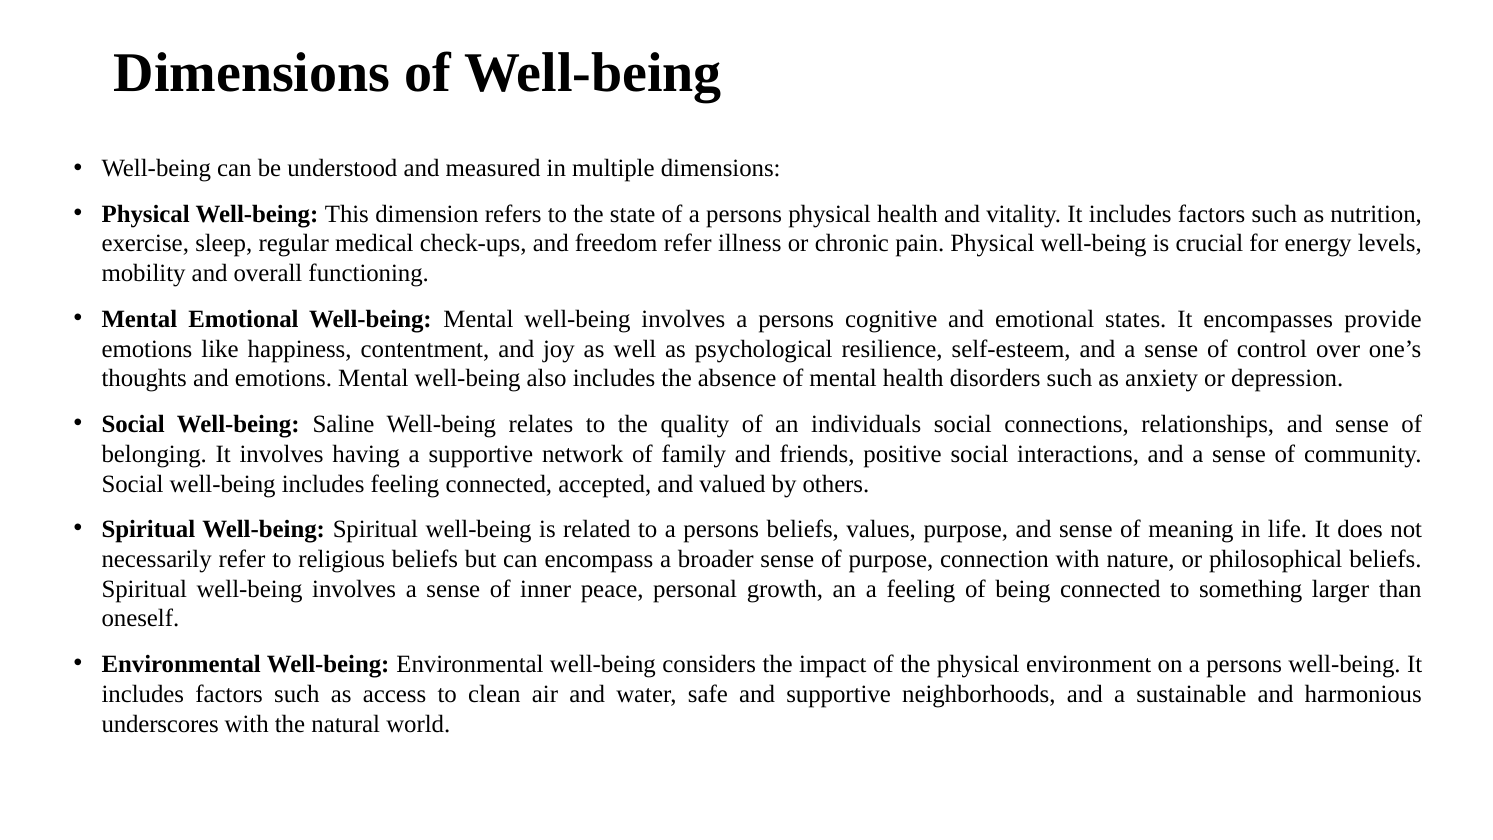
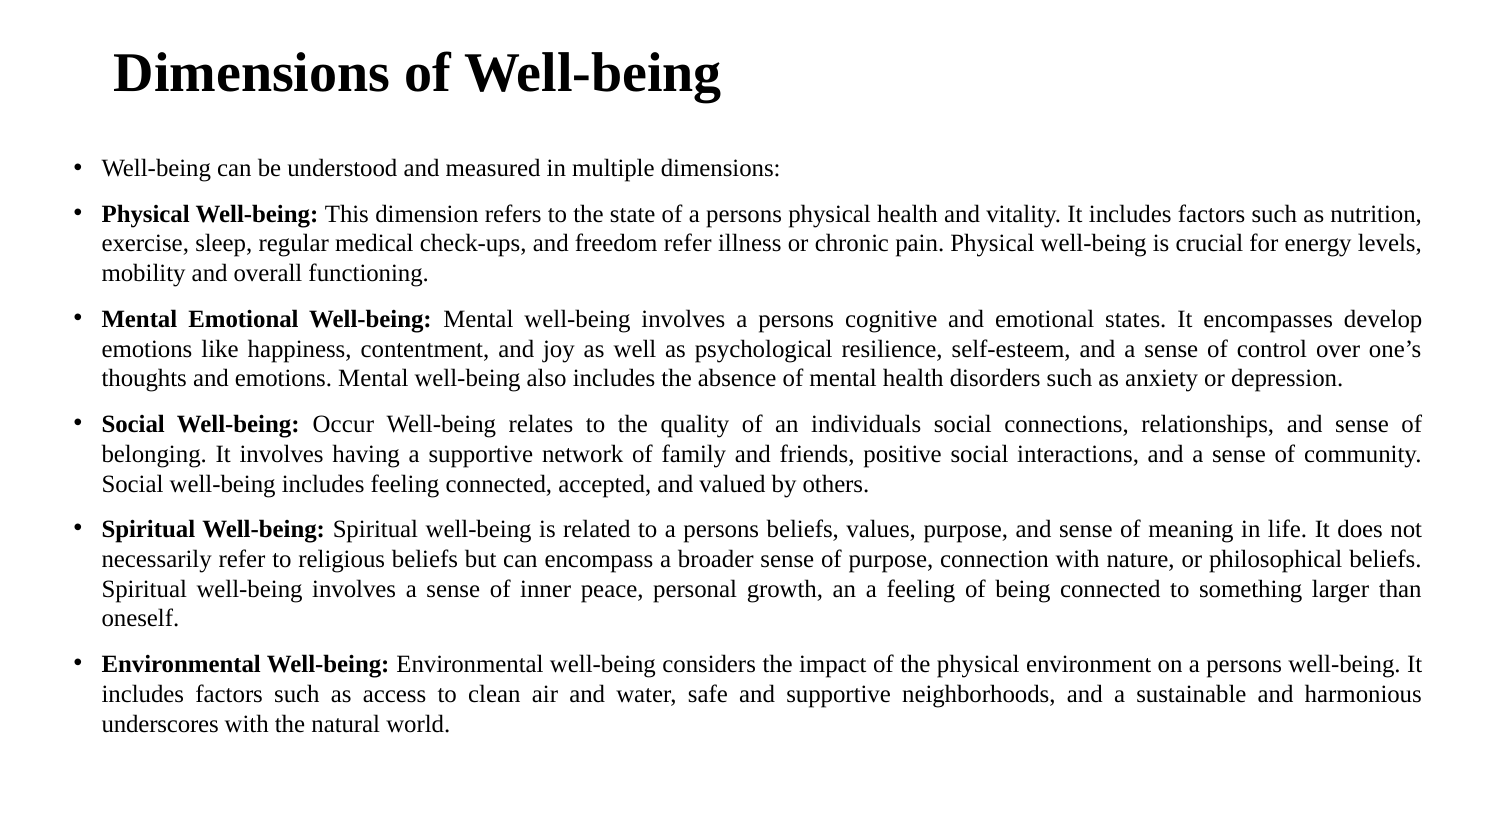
provide: provide -> develop (1383, 319)
Saline: Saline -> Occur (343, 424)
